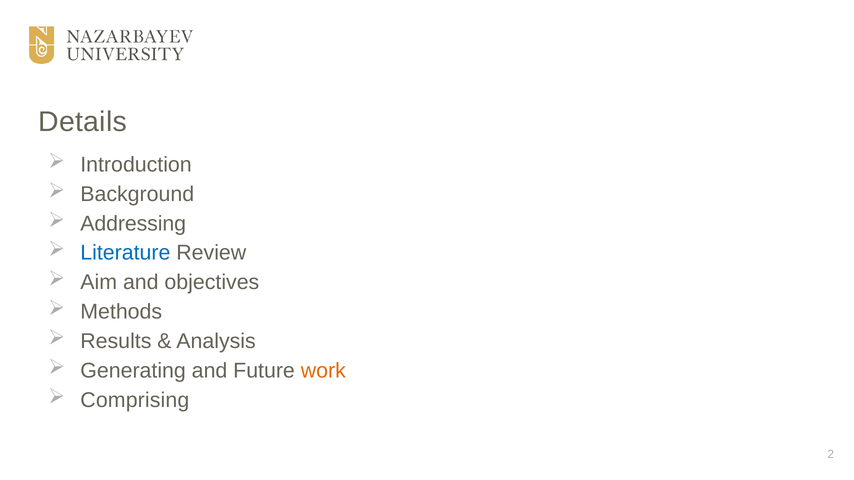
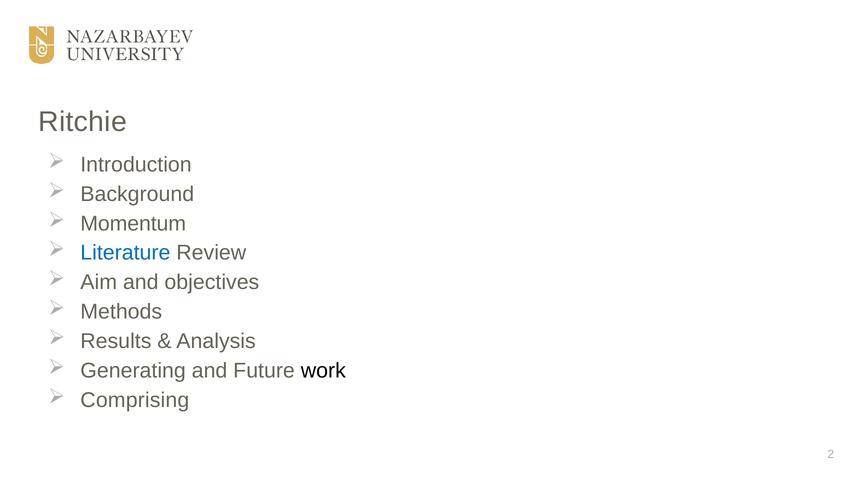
Details: Details -> Ritchie (83, 122)
Addressing: Addressing -> Momentum (133, 224)
work colour: orange -> black (323, 371)
